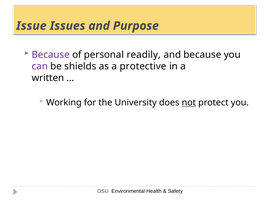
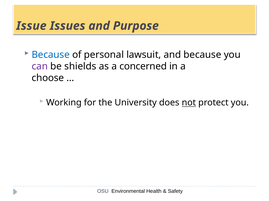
Because colour: purple -> blue (51, 55)
readily: readily -> lawsuit (144, 55)
protective: protective -> concerned (143, 67)
written: written -> choose (48, 78)
